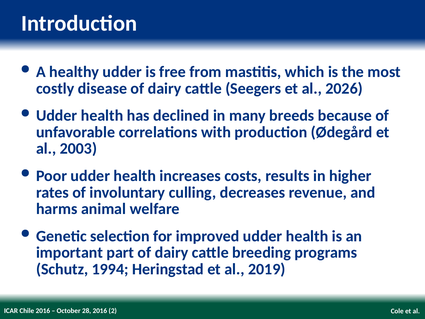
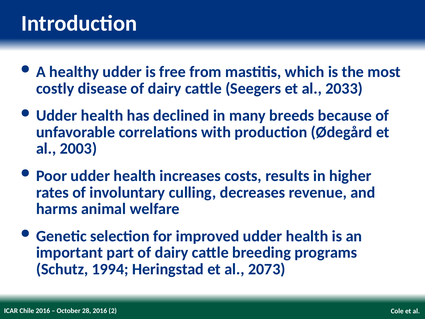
2026: 2026 -> 2033 (344, 88)
2019: 2019 -> 2073 (267, 269)
